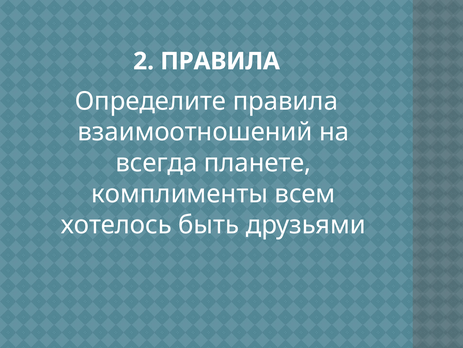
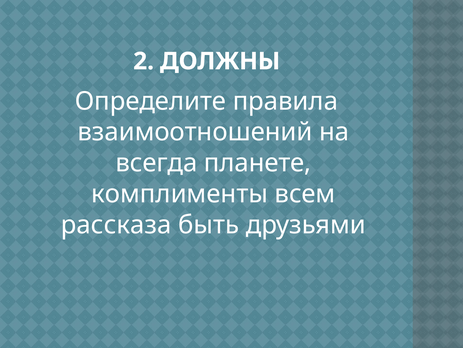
2 ПРАВИЛА: ПРАВИЛА -> ДОЛЖНЫ (220, 61)
хотелось: хотелось -> рассказа (116, 224)
